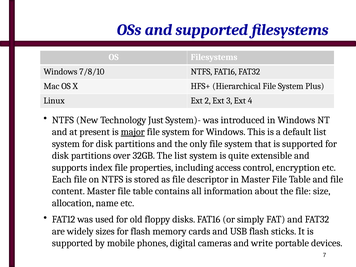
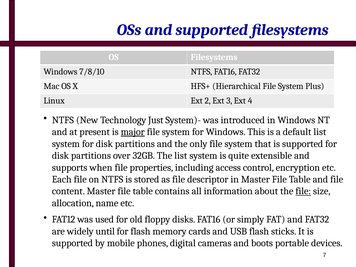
index: index -> when (101, 167)
file underline: none -> present (303, 191)
sizes: sizes -> until (105, 231)
write: write -> boots (262, 243)
